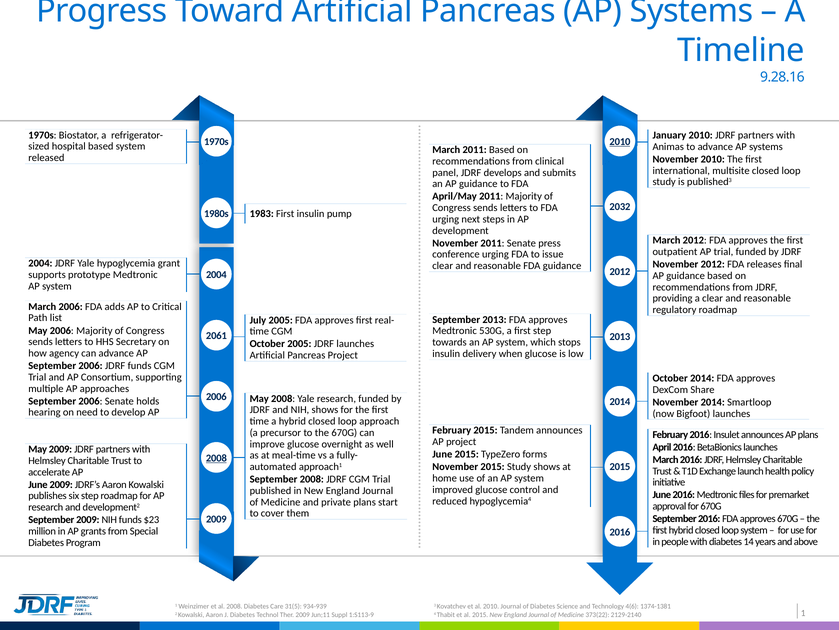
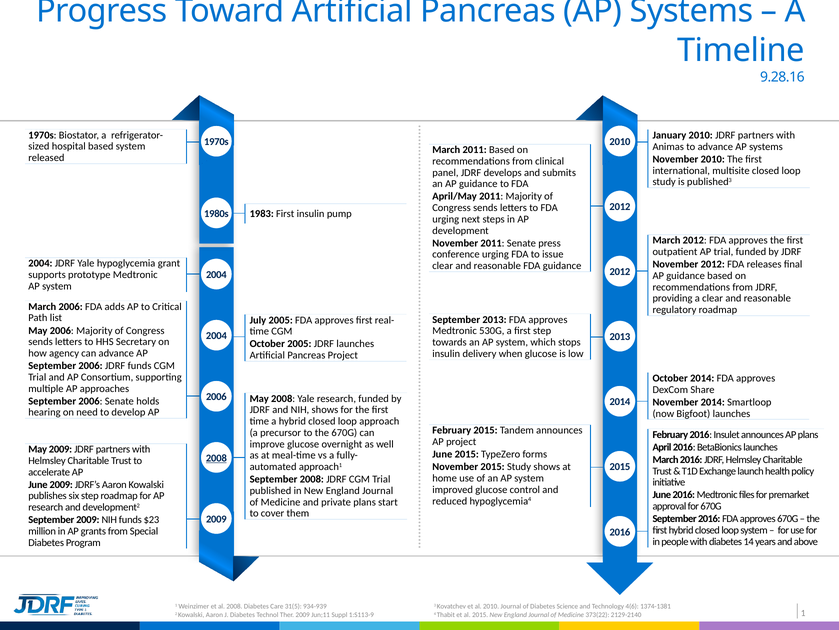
2010 underline: present -> none (620, 142)
2032: 2032 -> 2012 (620, 207)
2061: 2061 -> 2004 (216, 335)
